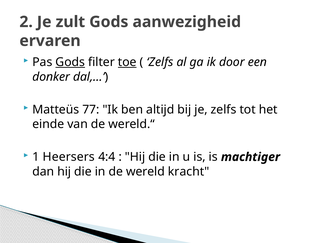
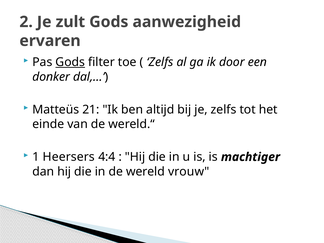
toe underline: present -> none (127, 62)
77: 77 -> 21 (91, 110)
kracht: kracht -> vrouw (189, 172)
